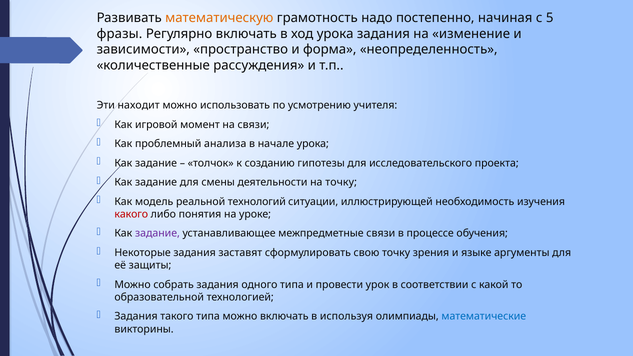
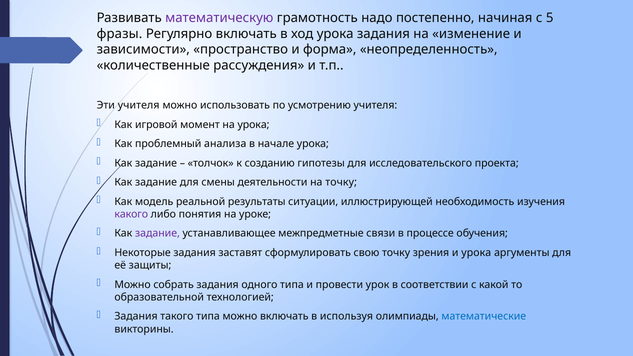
математическую colour: orange -> purple (219, 18)
Эти находит: находит -> учителя (139, 105)
на связи: связи -> урока (254, 125)
технологий: технологий -> результаты (257, 202)
какого colour: red -> purple (131, 214)
и языке: языке -> урока (476, 253)
